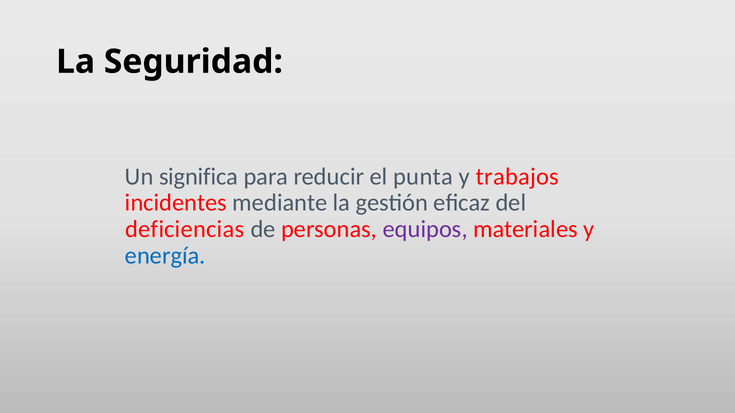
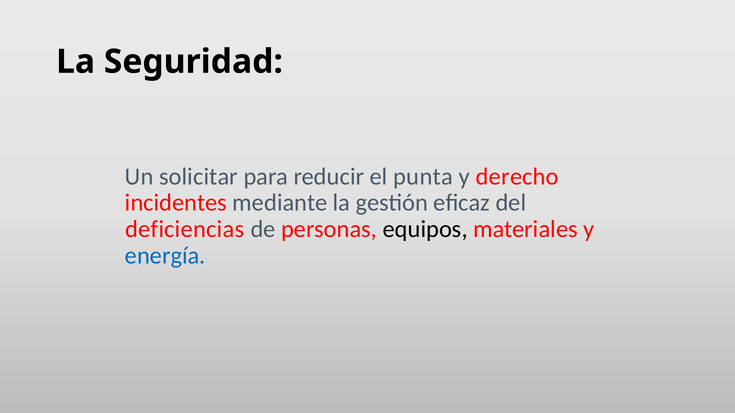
significa: significa -> solicitar (198, 177)
trabajos: trabajos -> derecho (517, 177)
equipos colour: purple -> black (425, 230)
